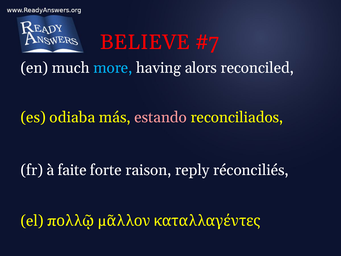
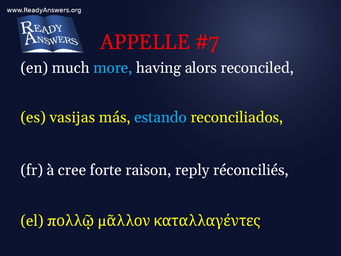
BELIEVE: BELIEVE -> APPELLE (145, 42)
odiaba: odiaba -> vasijas (72, 117)
estando colour: pink -> light blue (161, 117)
faite: faite -> cree (72, 170)
